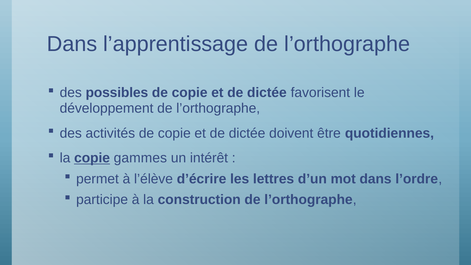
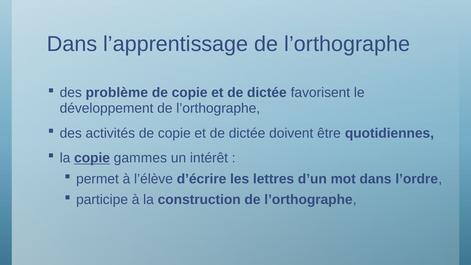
possibles: possibles -> problème (117, 93)
